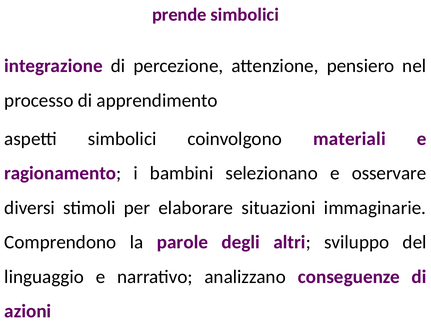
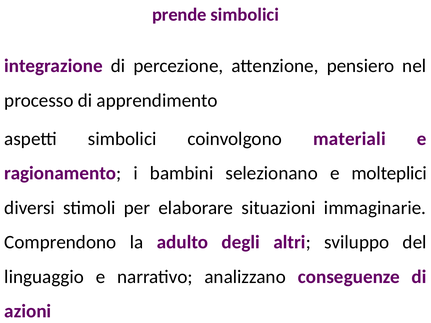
osservare: osservare -> molteplici (389, 173)
parole: parole -> adulto (183, 242)
